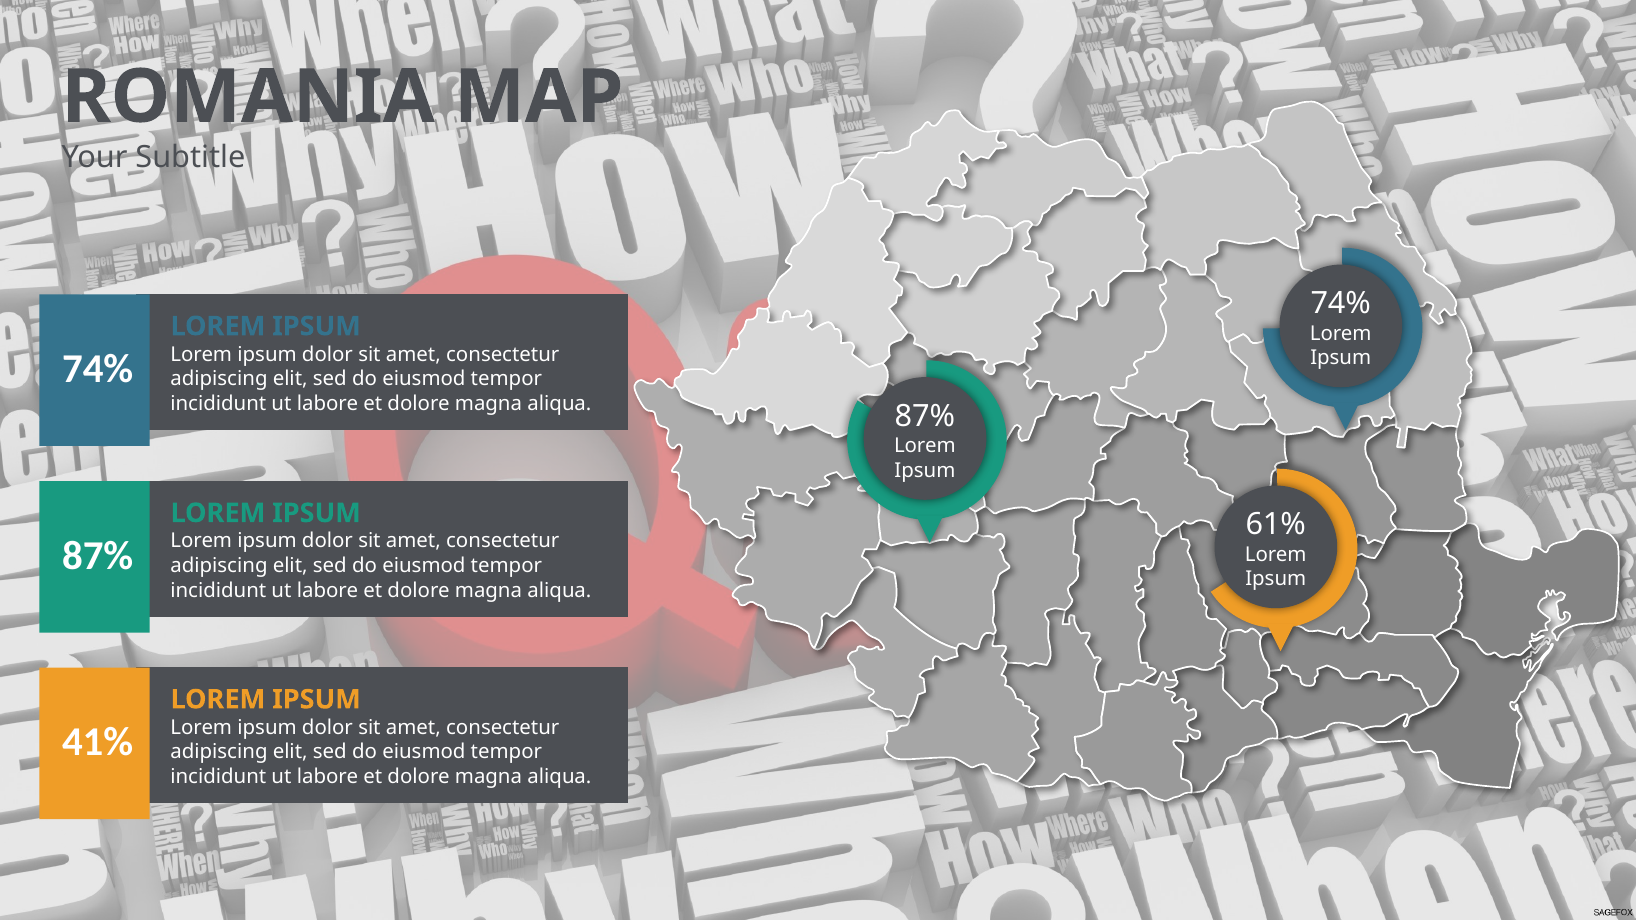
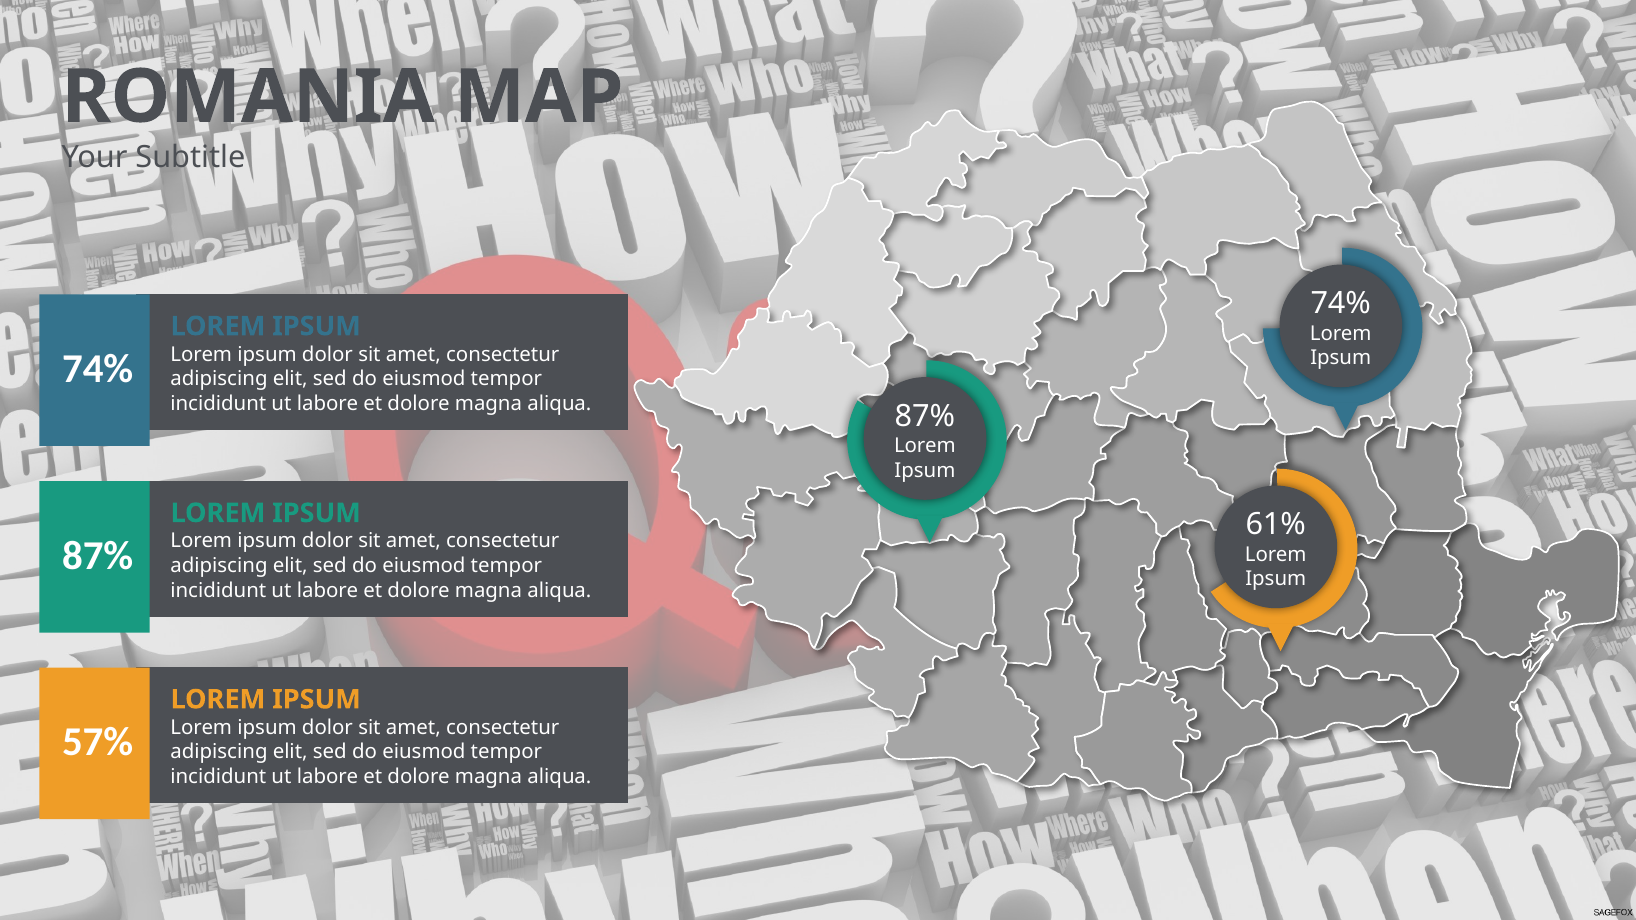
41%: 41% -> 57% (98, 742)
